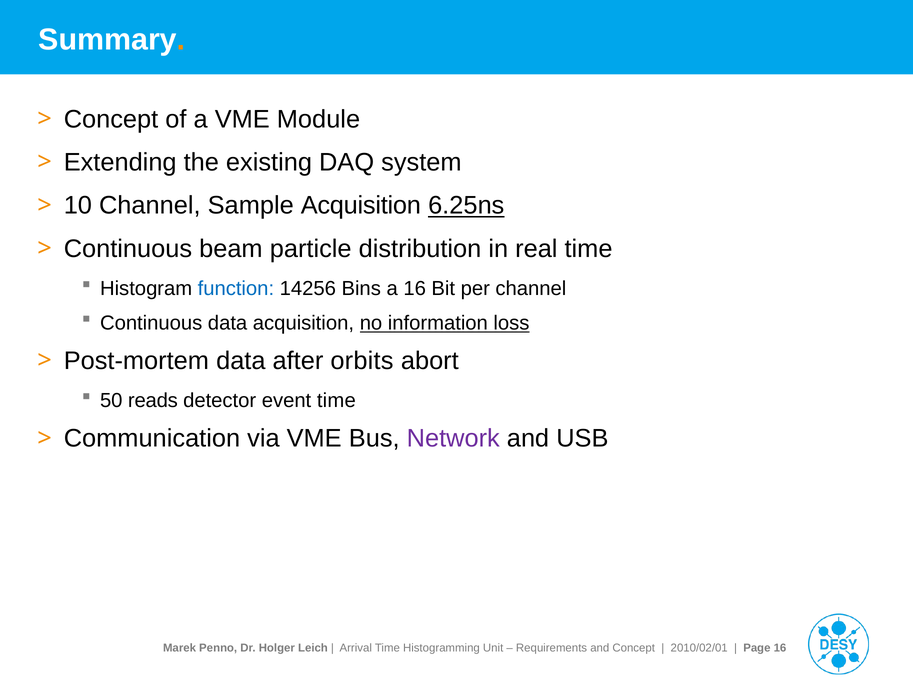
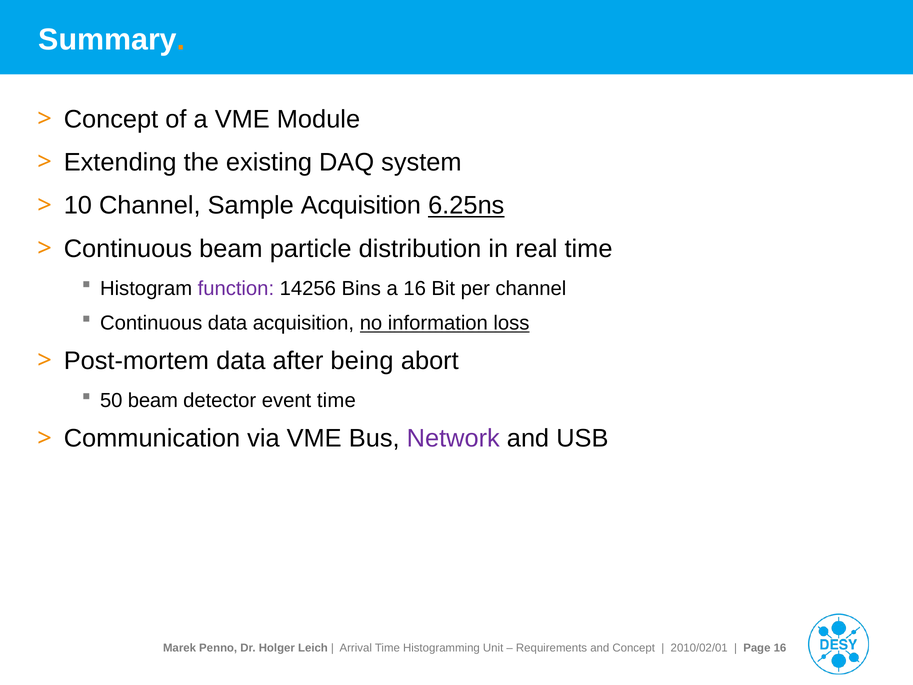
function colour: blue -> purple (236, 288)
orbits: orbits -> being (362, 361)
50 reads: reads -> beam (153, 400)
